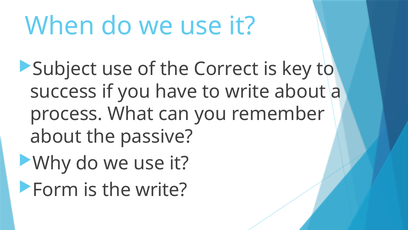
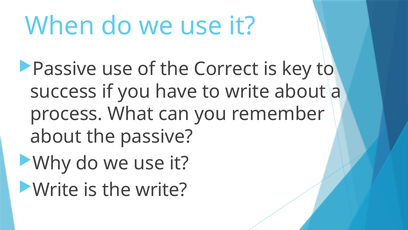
Subject: Subject -> Passive (65, 69)
Form: Form -> Write (56, 190)
